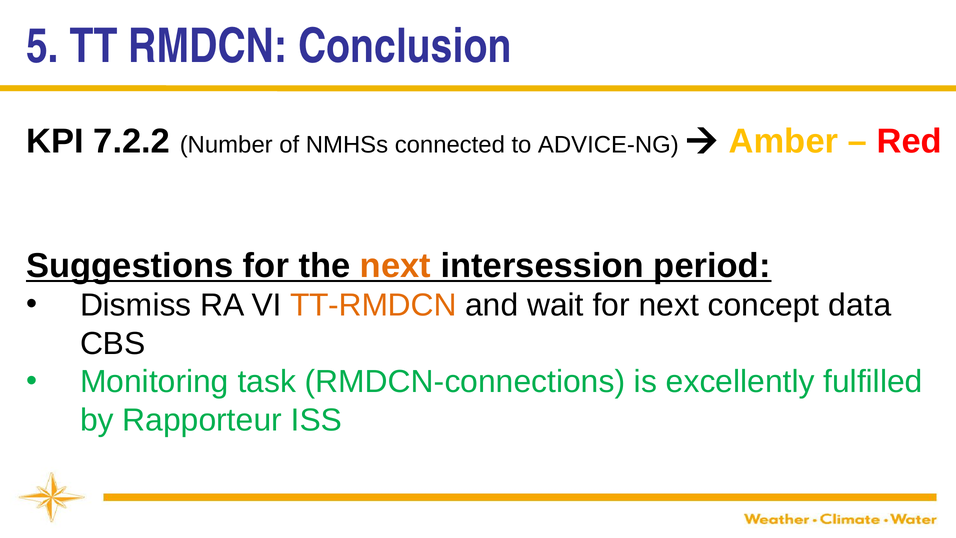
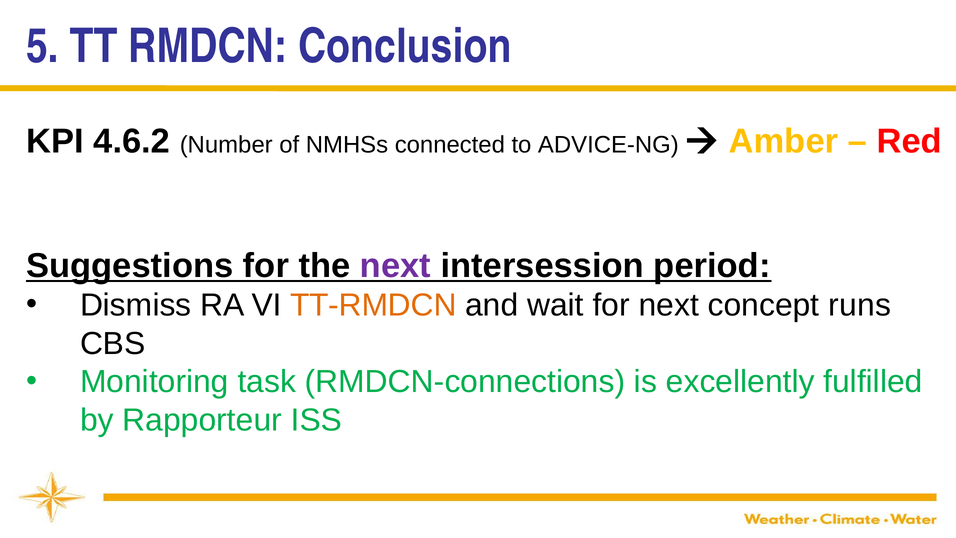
7.2.2: 7.2.2 -> 4.6.2 (132, 141)
next colour: orange -> purple (395, 266)
data: data -> runs (860, 305)
